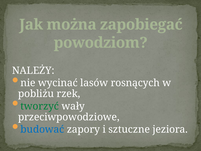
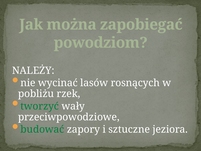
budować colour: blue -> green (42, 129)
